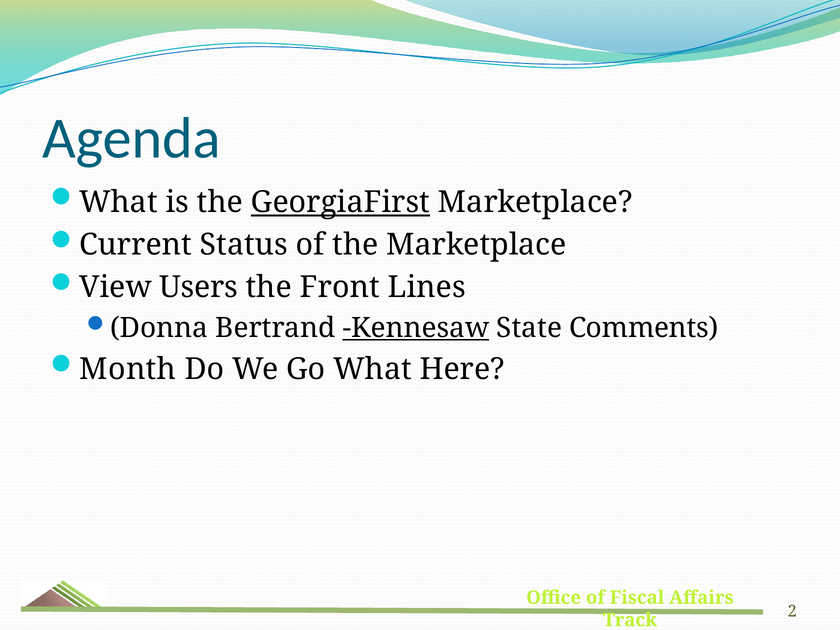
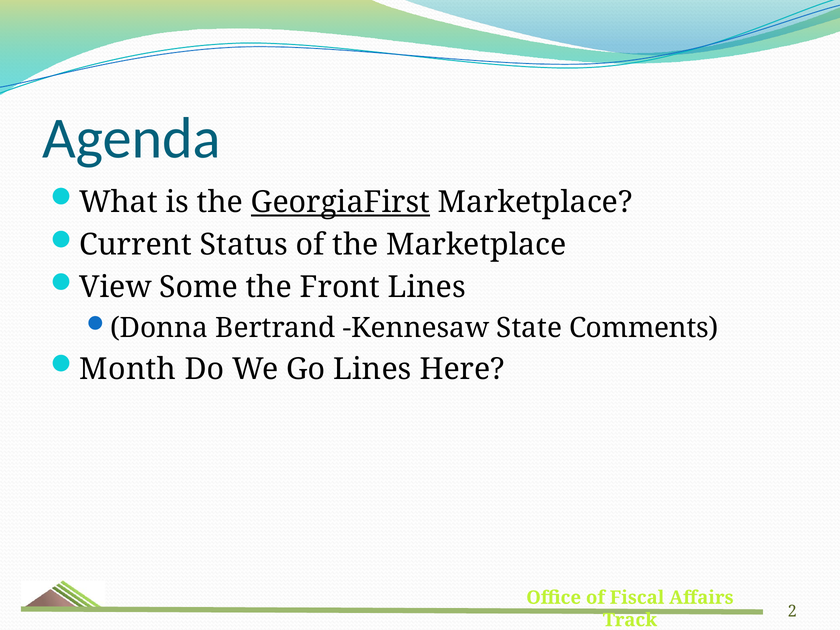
Users: Users -> Some (199, 287)
Kennesaw underline: present -> none (416, 328)
Go What: What -> Lines (372, 369)
